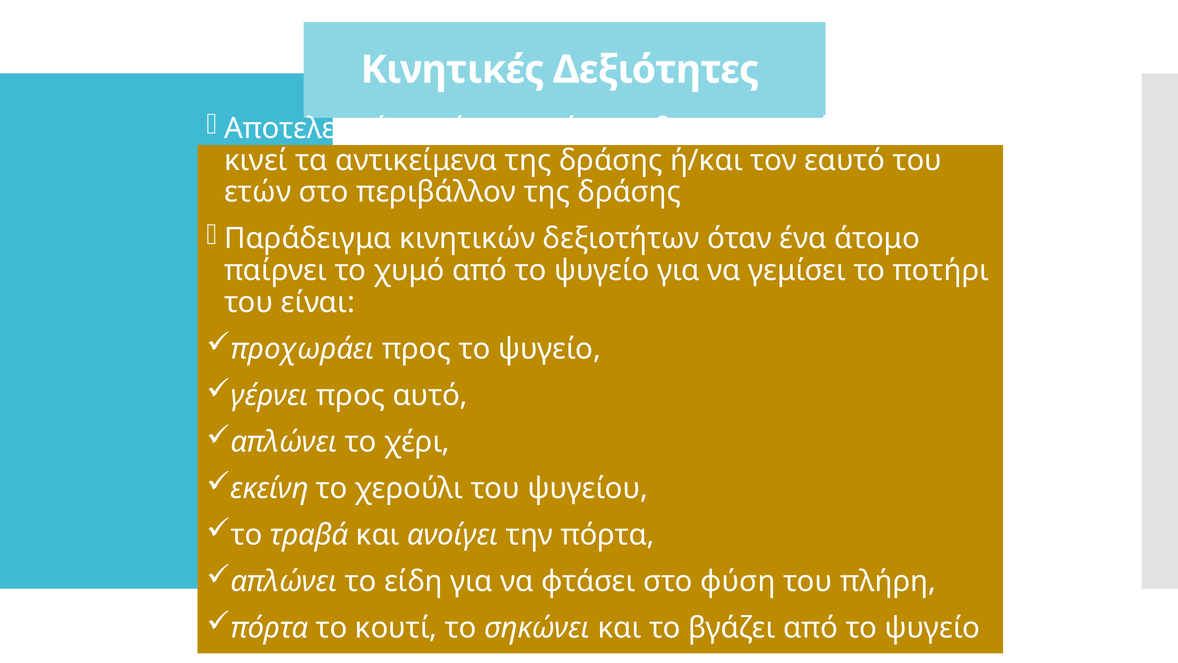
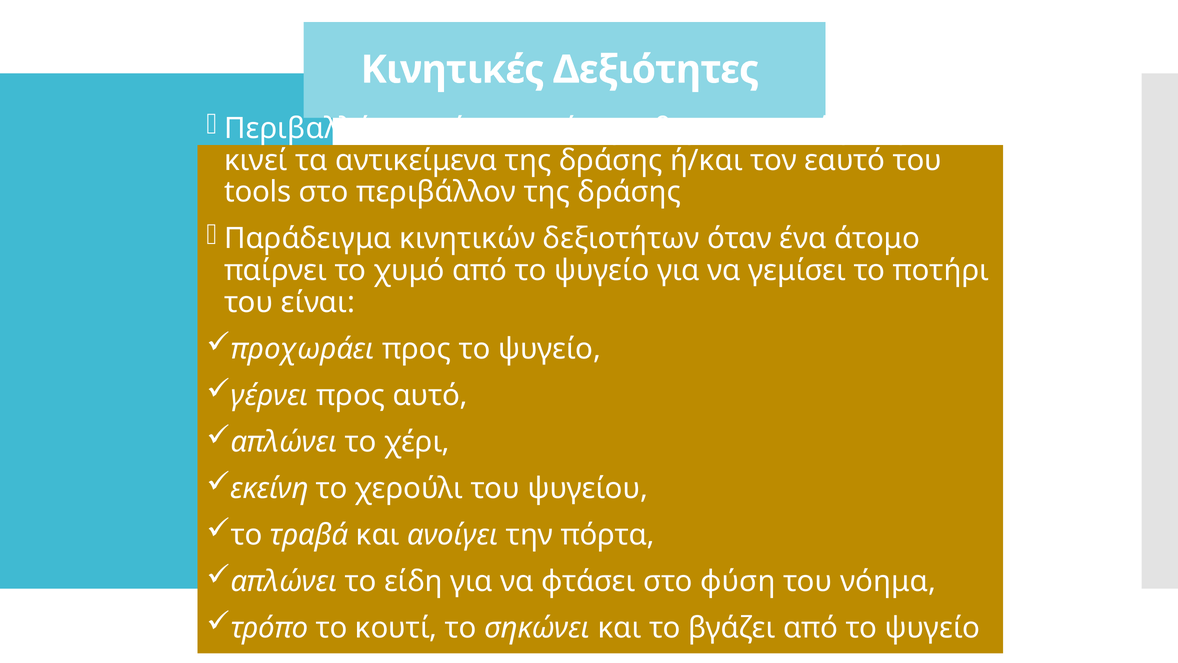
Αποτελεσμάτων: Αποτελεσμάτων -> Περιβαλλόντων (333, 129)
ετών: ετών -> tools (258, 192)
πλήρη: πλήρη -> νόημα (888, 581)
πόρτα: πόρτα -> τρόπο (269, 628)
